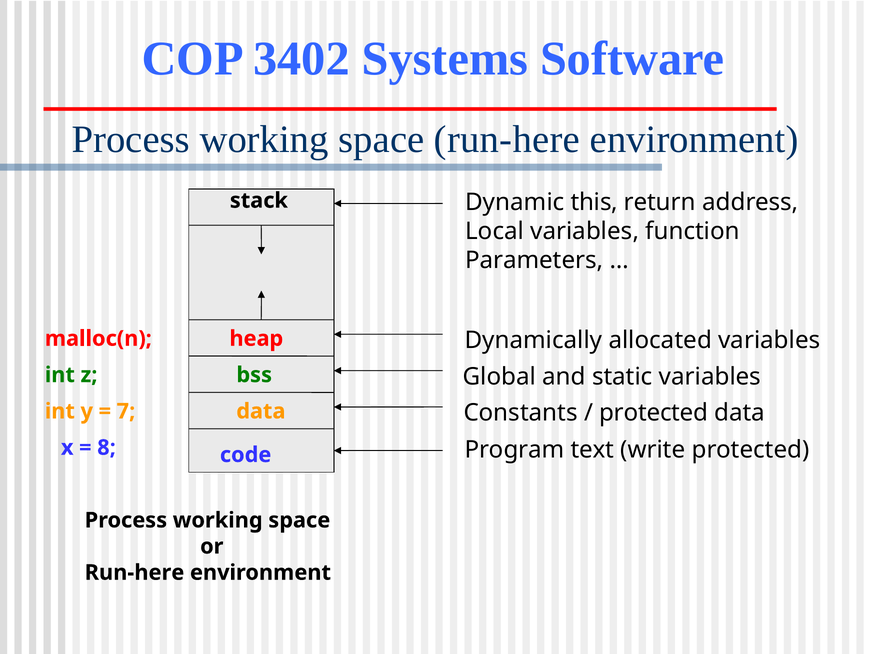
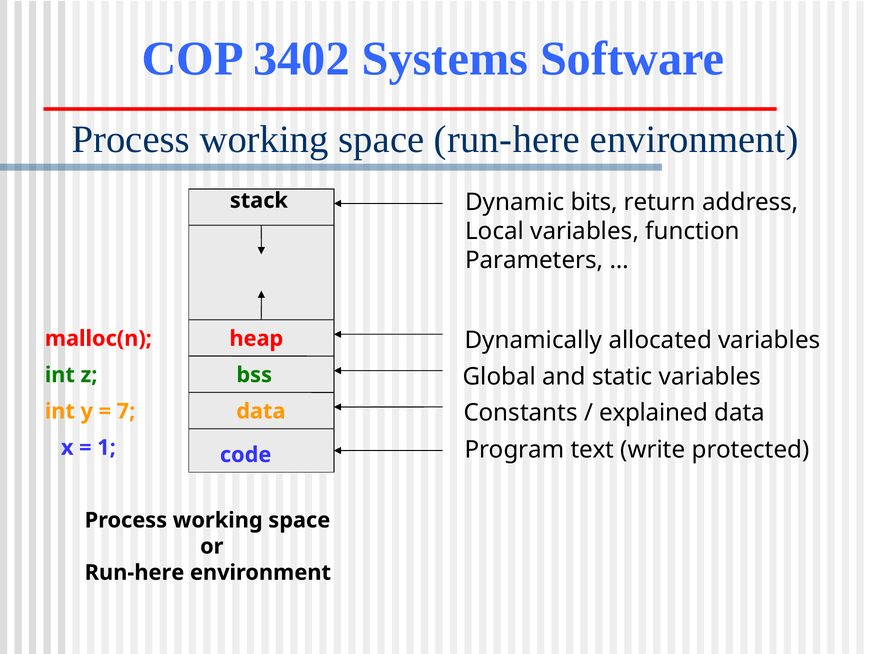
this: this -> bits (594, 202)
protected: protected -> explained (654, 412)
8: 8 -> 1 (107, 447)
